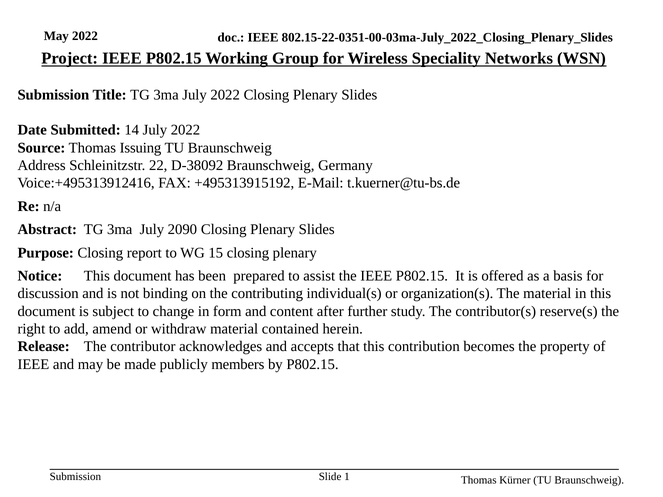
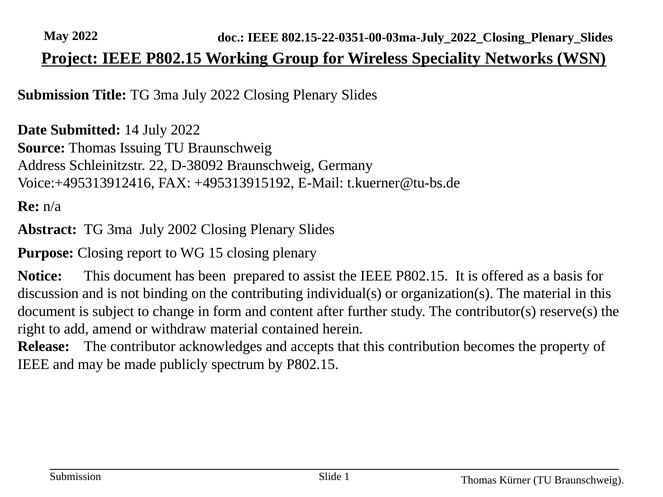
2090: 2090 -> 2002 (182, 230)
members: members -> spectrum (238, 364)
